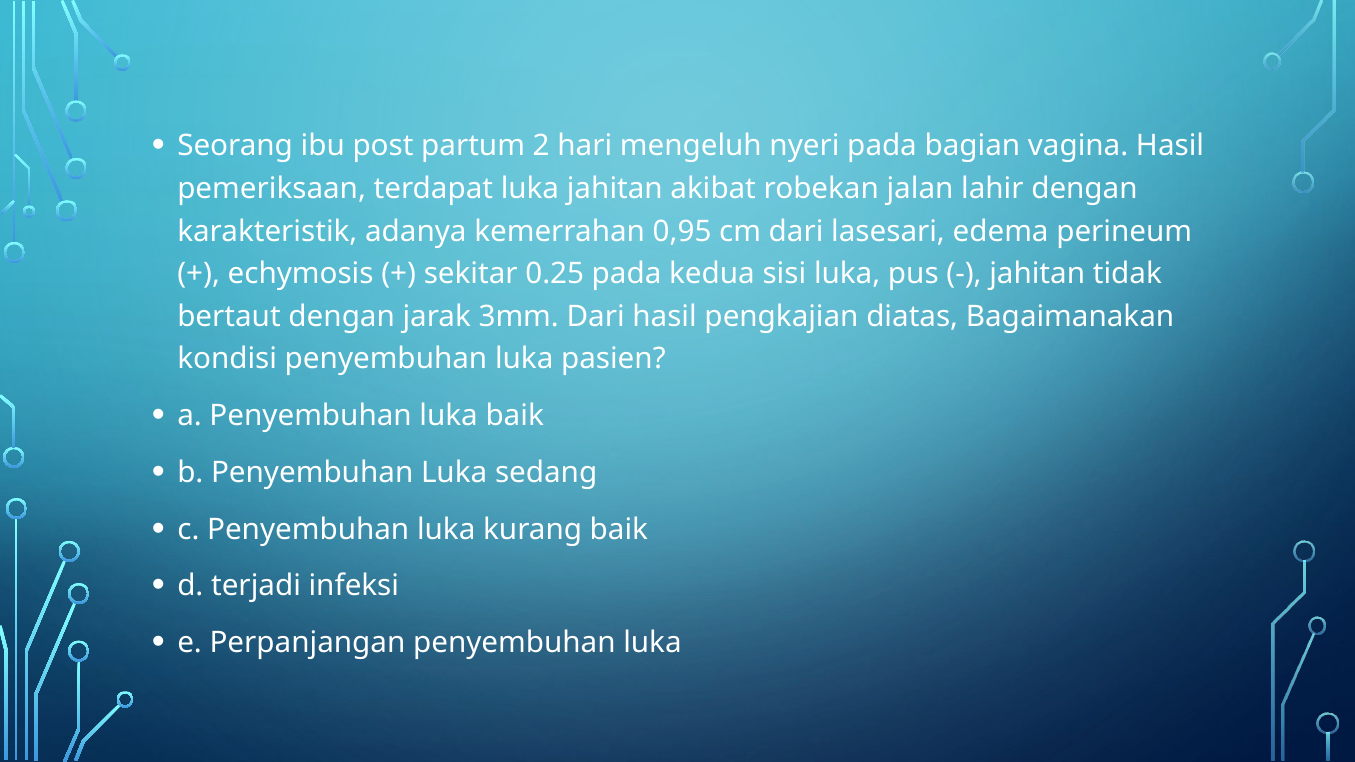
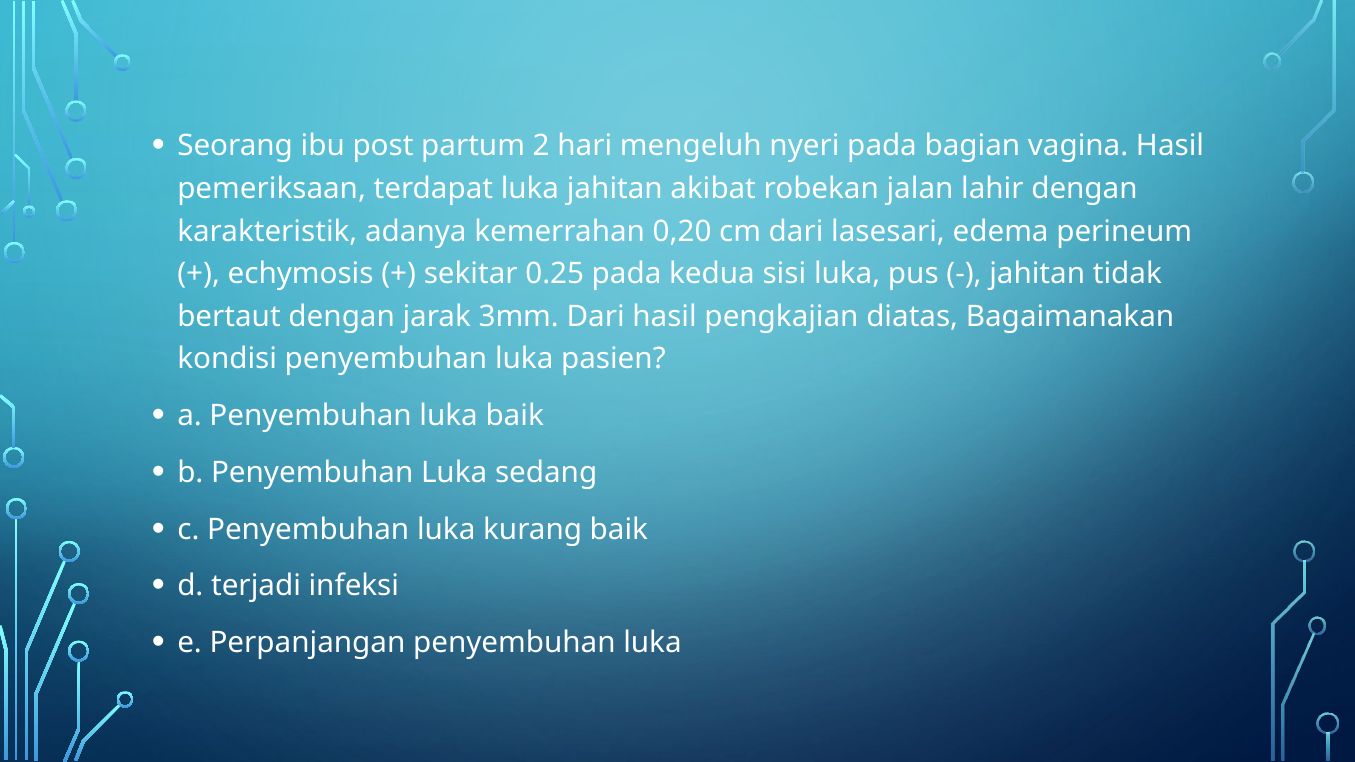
0,95: 0,95 -> 0,20 (682, 231)
